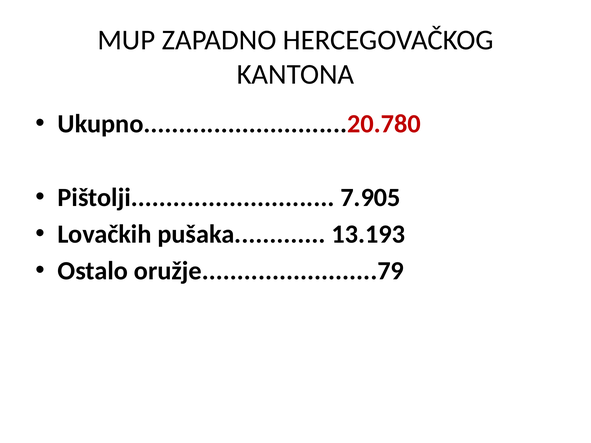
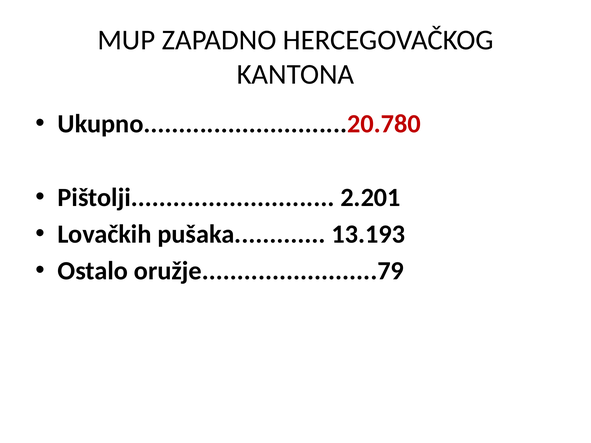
7.905: 7.905 -> 2.201 (370, 198)
